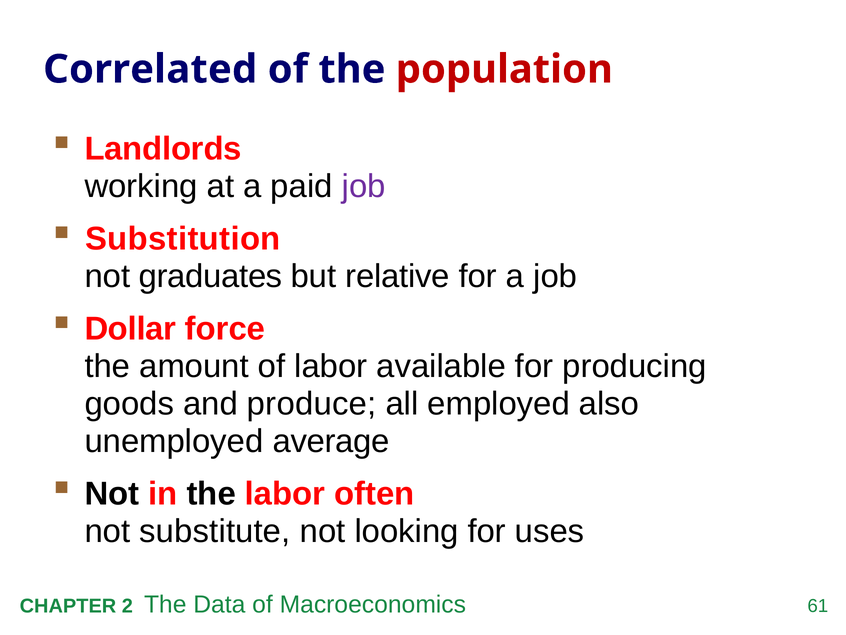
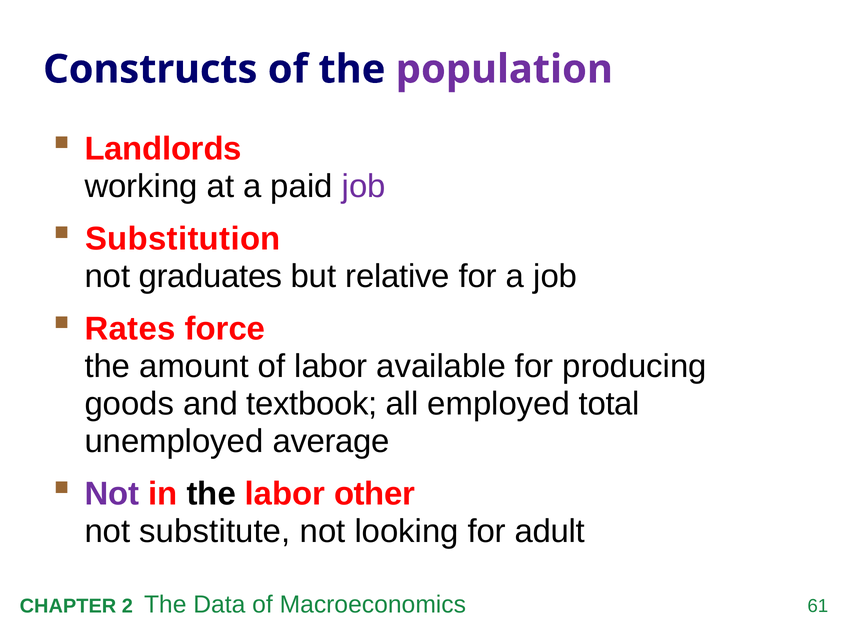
Correlated: Correlated -> Constructs (150, 69)
population colour: red -> purple (504, 69)
Dollar: Dollar -> Rates (130, 329)
produce: produce -> textbook (312, 404)
also: also -> total (609, 404)
Not colour: black -> purple (112, 494)
often: often -> other (374, 494)
uses: uses -> adult (550, 531)
